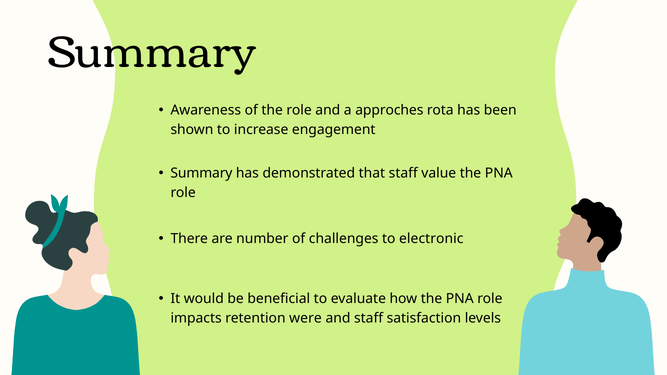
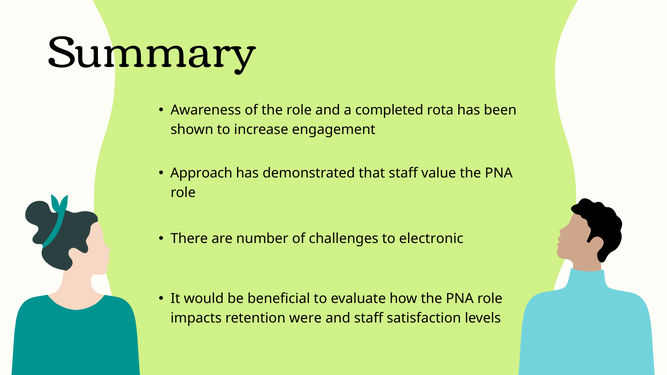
approches: approches -> completed (389, 110)
Summary: Summary -> Approach (201, 173)
